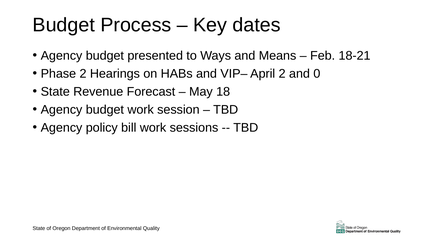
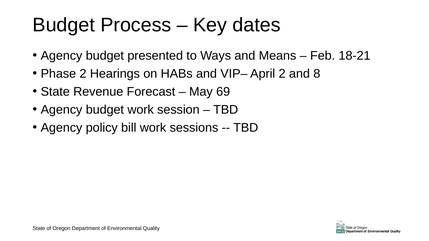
0: 0 -> 8 (317, 74)
18: 18 -> 69 (223, 92)
